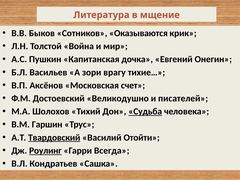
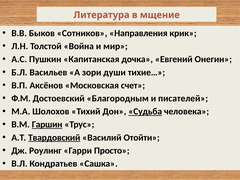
Оказываются: Оказываются -> Направления (138, 33)
врагу: врагу -> души (115, 72)
Великодушно: Великодушно -> Благородным (118, 98)
Гаршин underline: none -> present (47, 125)
Роулинг underline: present -> none (45, 151)
Всегда: Всегда -> Просто (112, 151)
